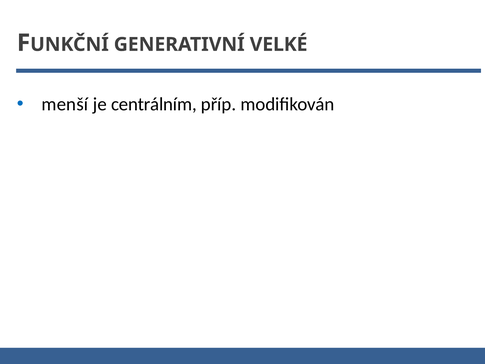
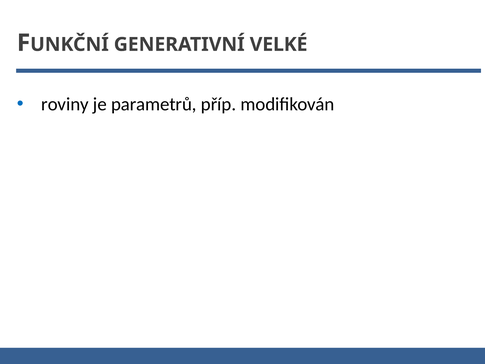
menší: menší -> roviny (65, 104)
centrálním: centrálním -> parametrů (154, 104)
